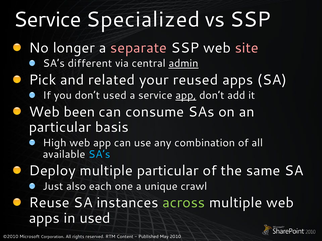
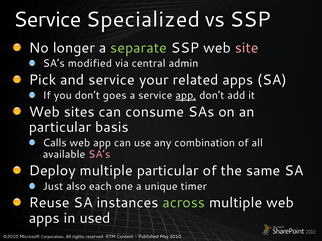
separate colour: pink -> light green (139, 48)
different: different -> modified (90, 64)
admin underline: present -> none (183, 64)
and related: related -> service (112, 80)
reused: reused -> related (196, 80)
don’t used: used -> goes (115, 96)
been: been -> sites (79, 112)
High: High -> Calls (55, 143)
SA’s colour: light blue -> pink (99, 155)
crawl: crawl -> timer (194, 187)
